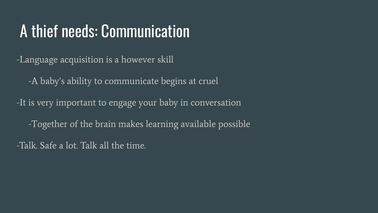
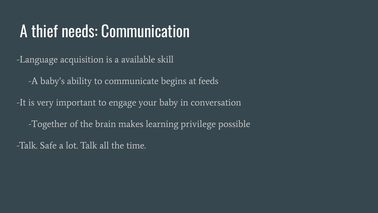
however: however -> available (138, 59)
cruel: cruel -> feeds (208, 81)
available: available -> privilege (198, 124)
